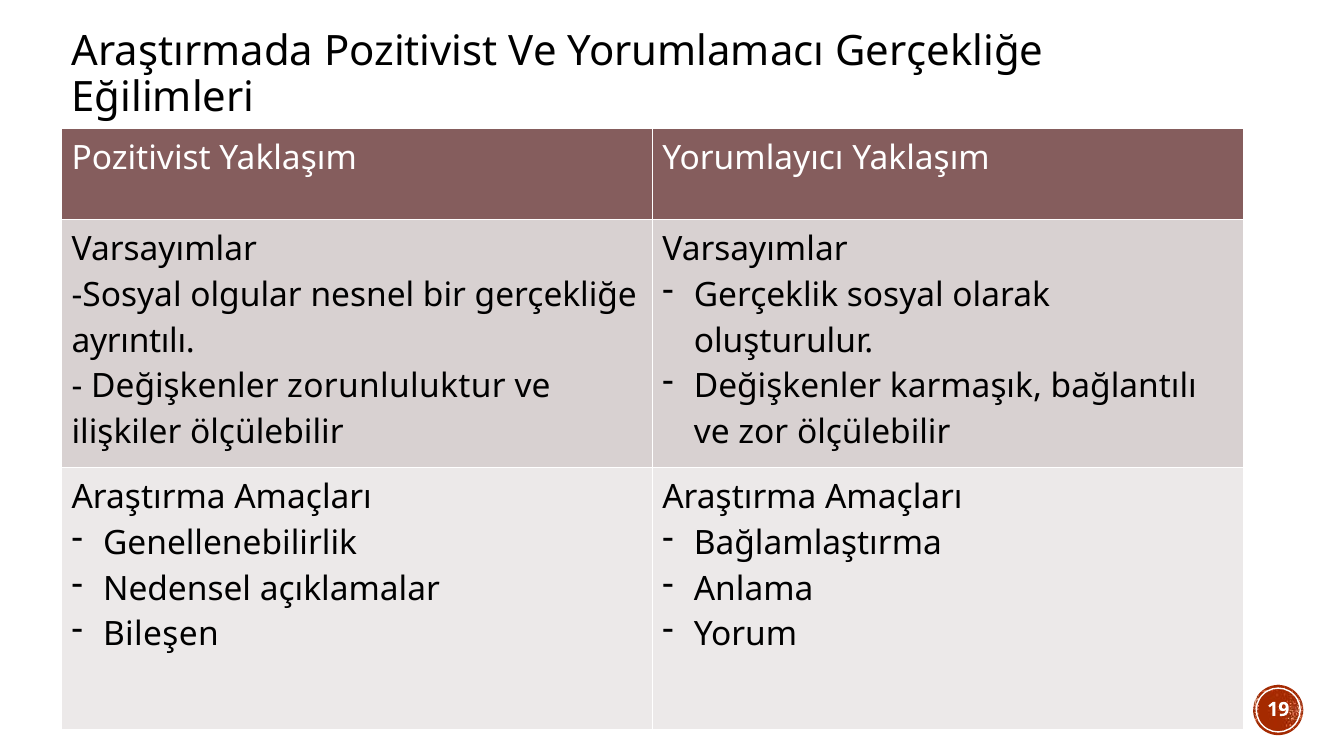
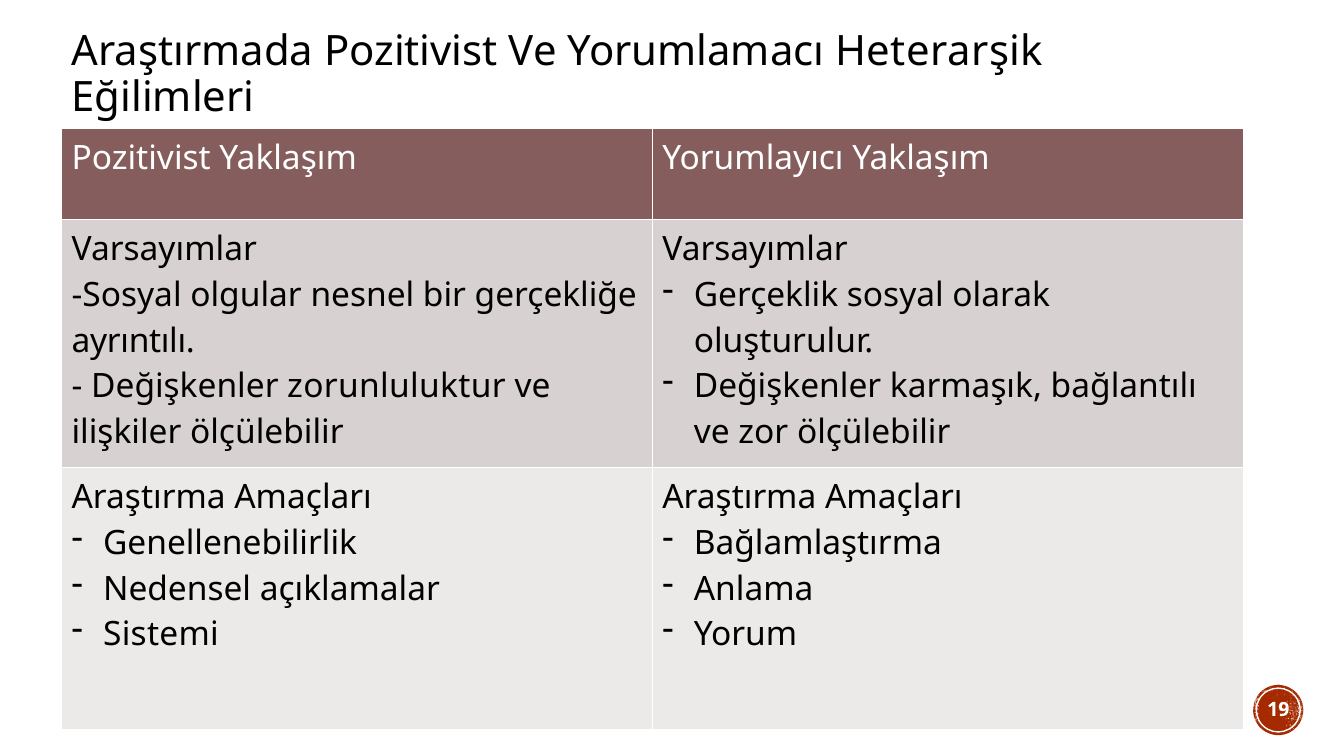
Yorumlamacı Gerçekliğe: Gerçekliğe -> Heterarşik (939, 52)
Bileşen: Bileşen -> Sistemi (161, 635)
